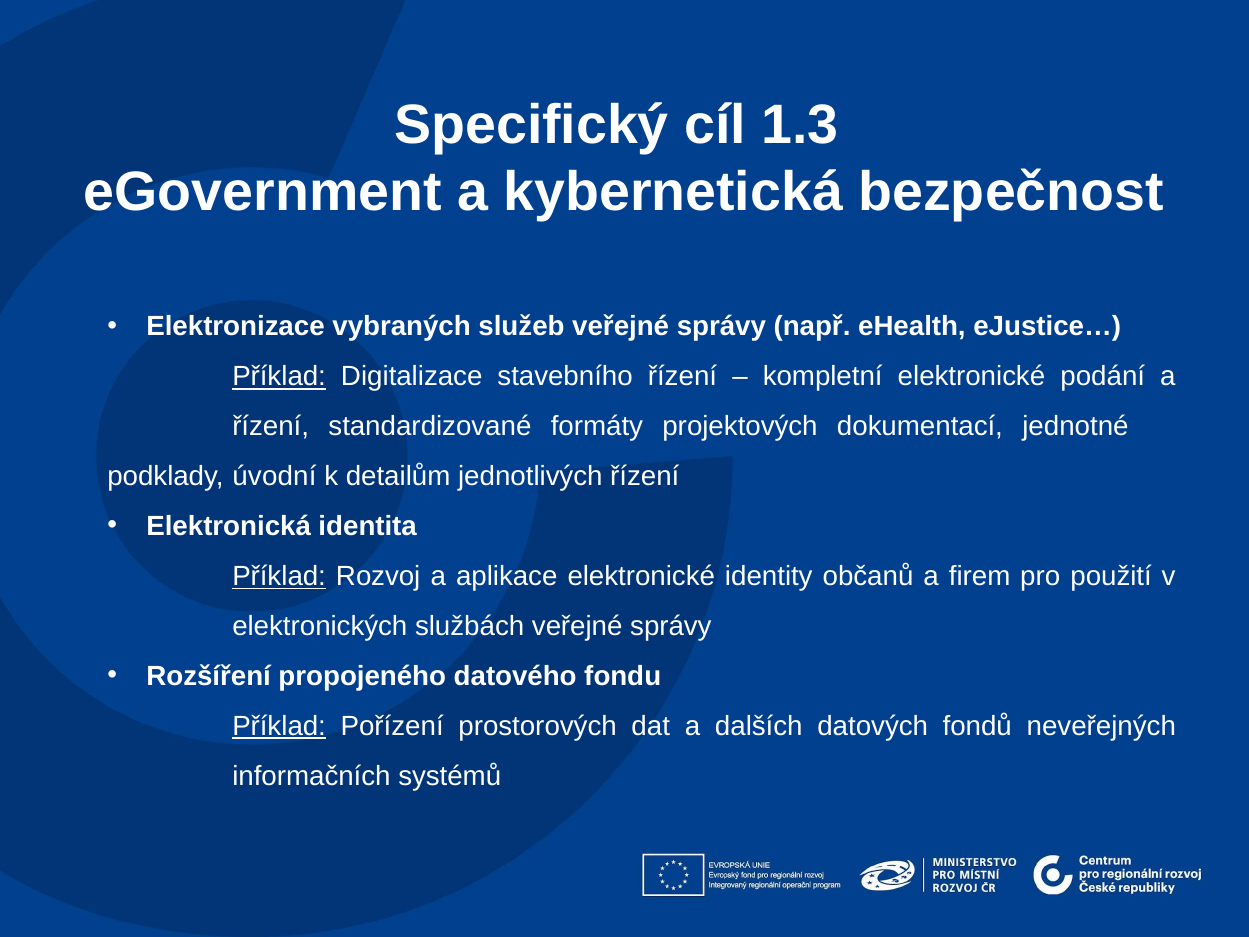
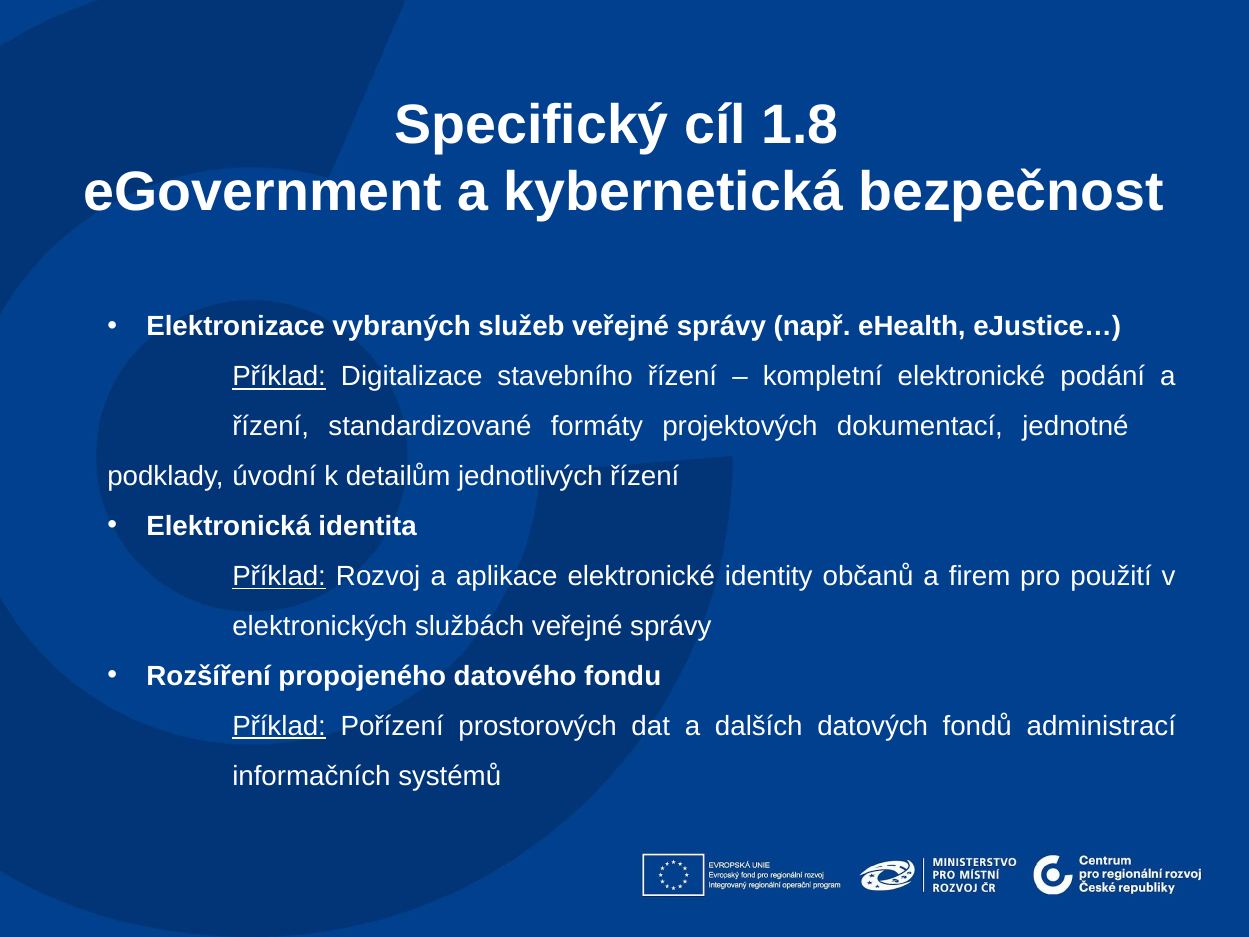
1.3: 1.3 -> 1.8 (800, 125)
neveřejných: neveřejných -> administrací (1101, 726)
